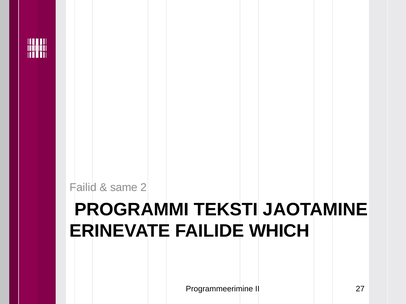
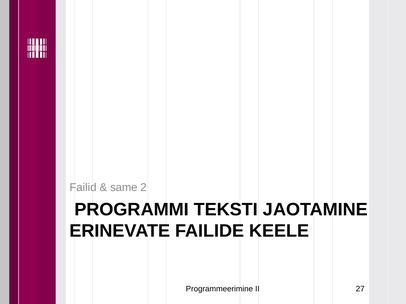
WHICH: WHICH -> KEELE (279, 231)
